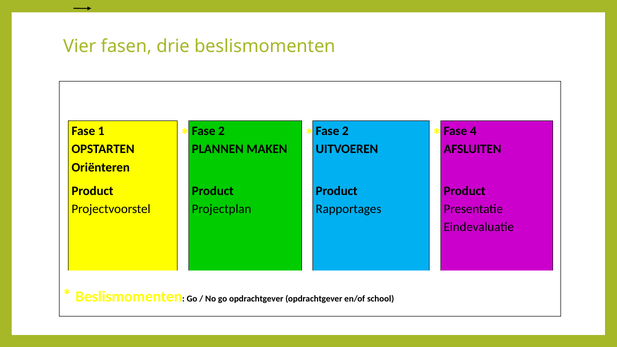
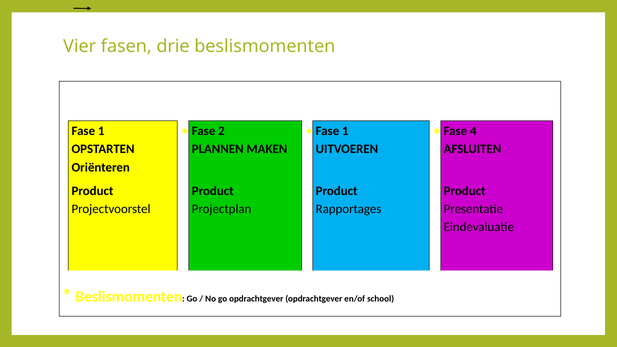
2: 2 -> 1 (345, 131)
